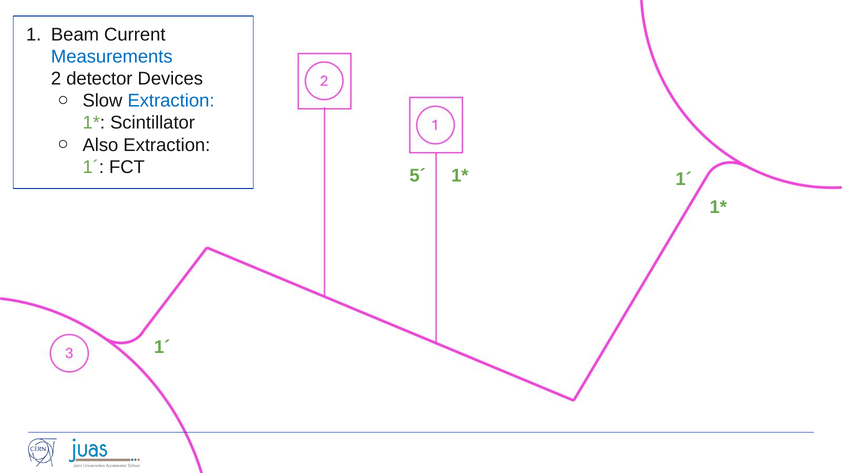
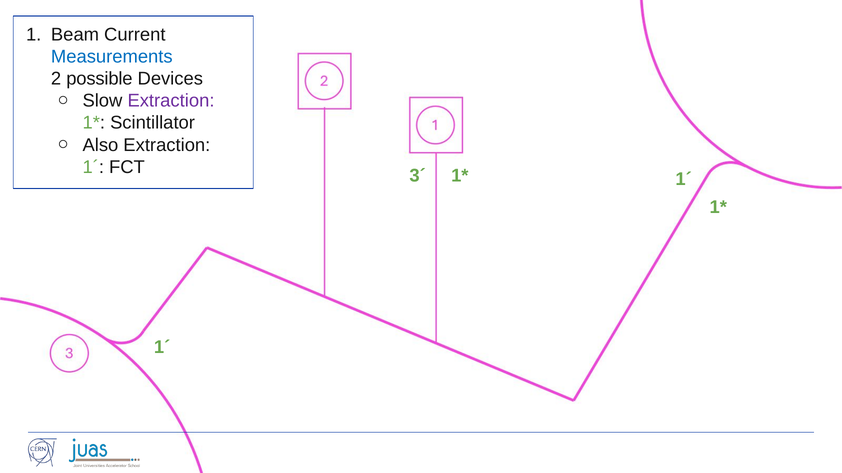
detector: detector -> possible (99, 79)
Extraction colour: blue -> purple (171, 101)
5´: 5´ -> 3´ (418, 176)
